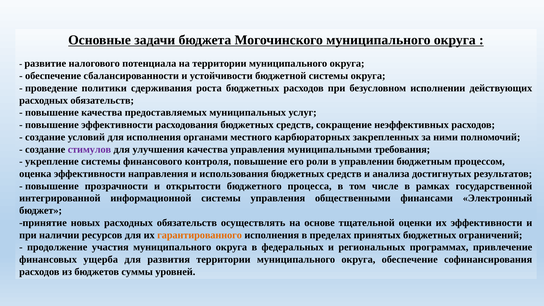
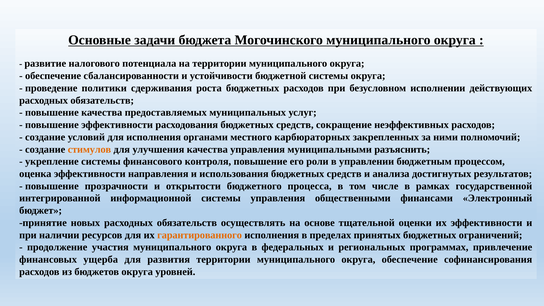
стимулов colour: purple -> orange (89, 149)
требования: требования -> разъяснить (402, 149)
бюджетов суммы: суммы -> округа (137, 272)
